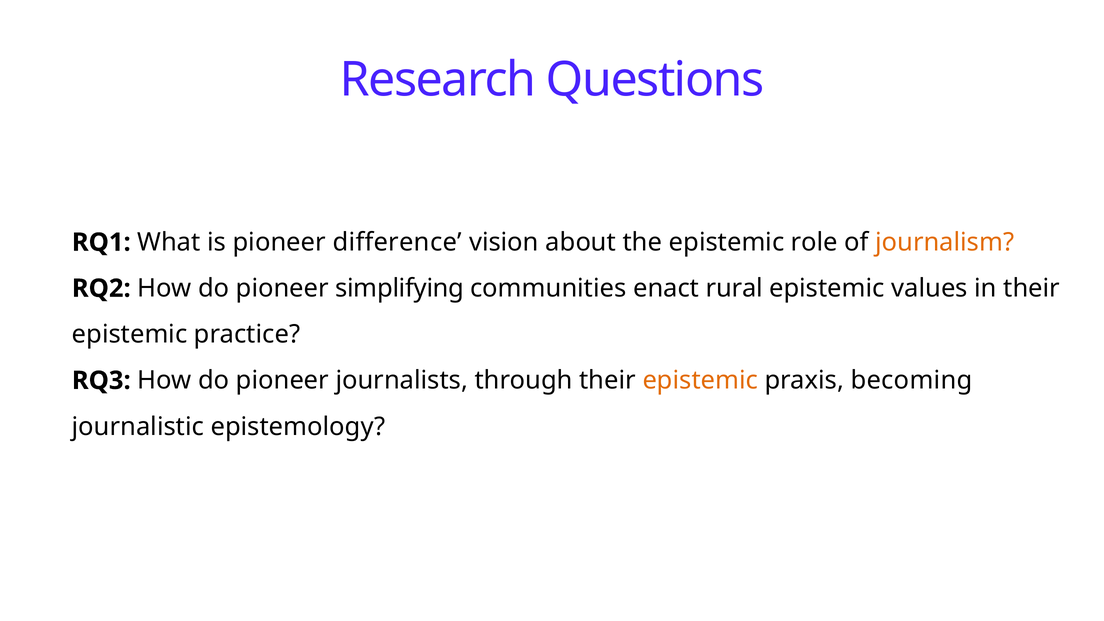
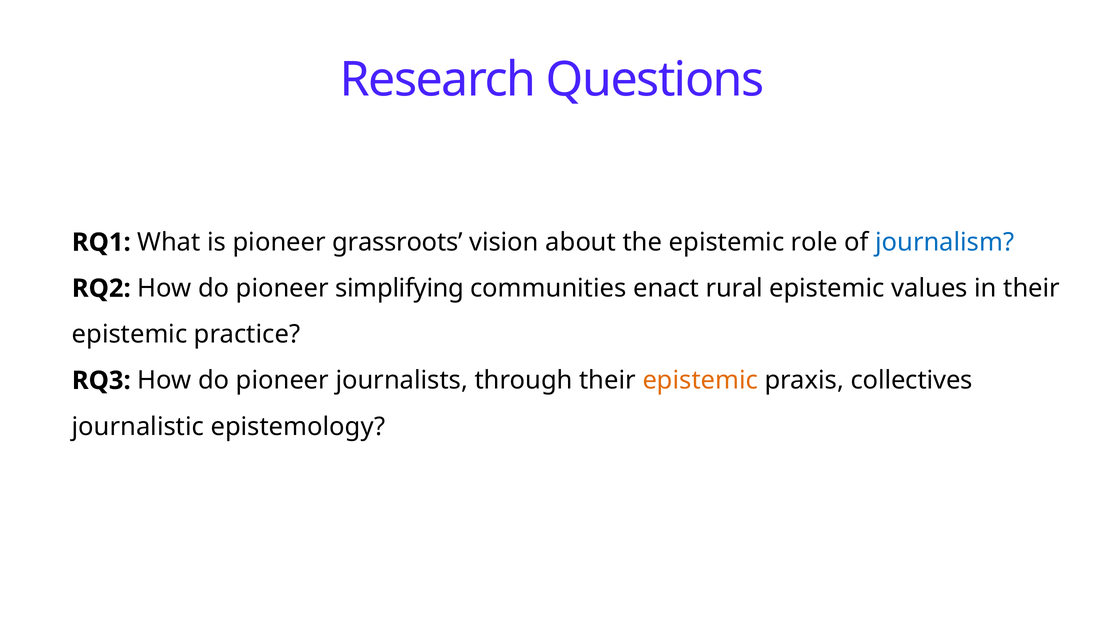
difference: difference -> grassroots (398, 242)
journalism colour: orange -> blue (945, 242)
becoming: becoming -> collectives (912, 381)
